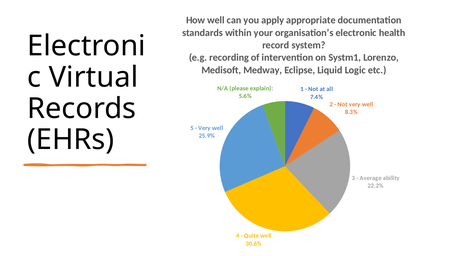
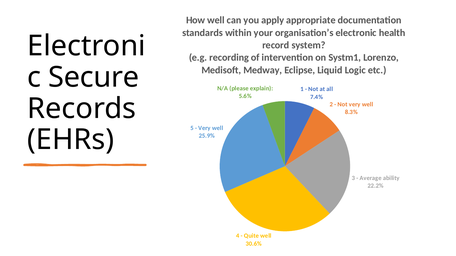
Virtual: Virtual -> Secure (94, 77)
